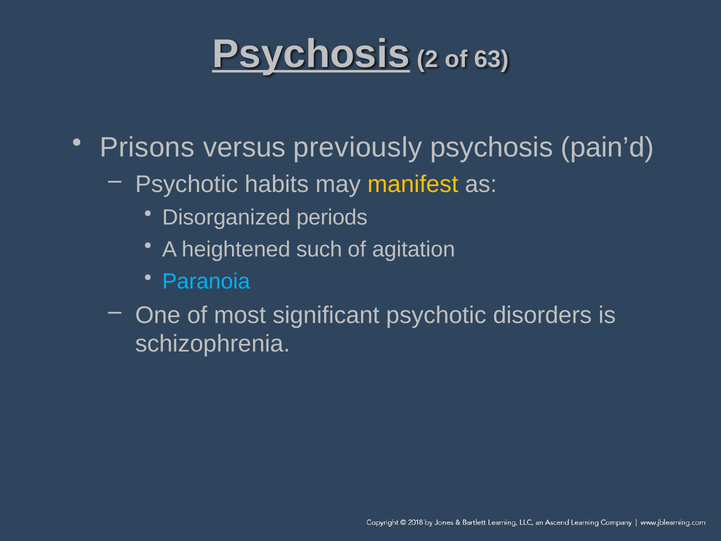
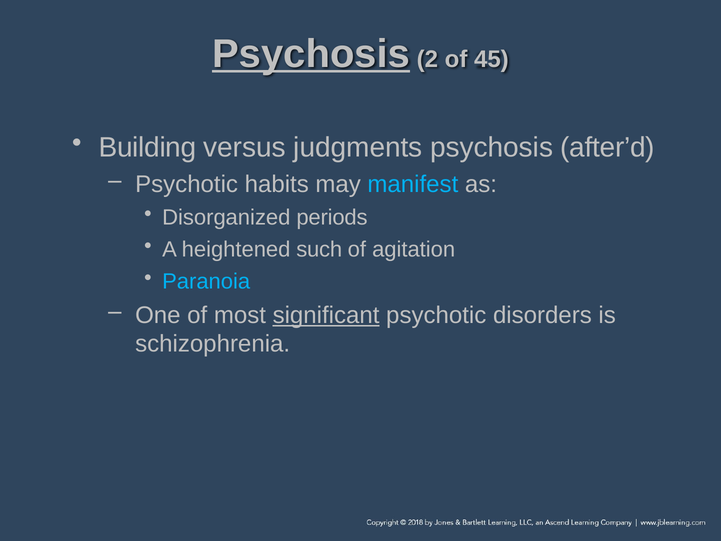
63: 63 -> 45 (491, 59)
Prisons: Prisons -> Building (147, 147)
previously: previously -> judgments (358, 147)
pain’d: pain’d -> after’d (608, 147)
manifest colour: yellow -> light blue (413, 184)
significant underline: none -> present (326, 315)
